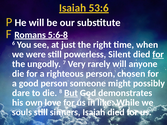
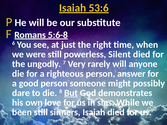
for underline: present -> none (158, 54)
chosen: chosen -> answer (131, 74)
like: like -> sins (106, 103)
souls: souls -> been (22, 112)
